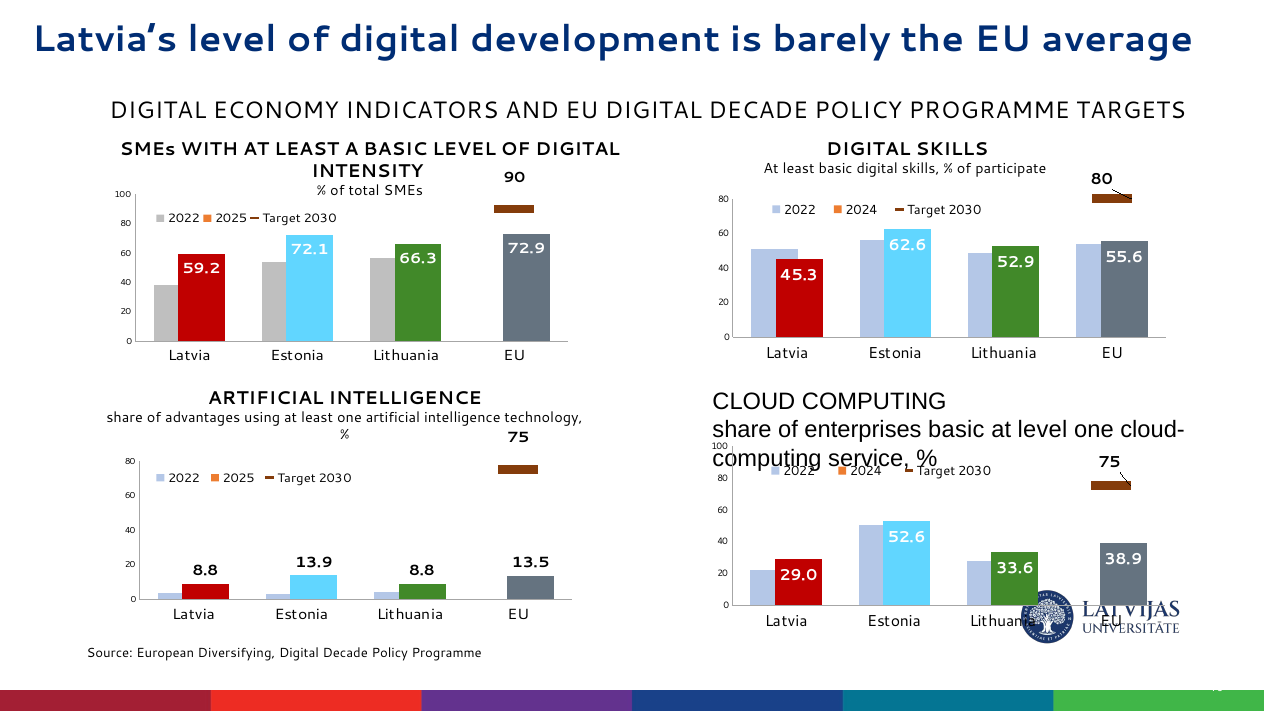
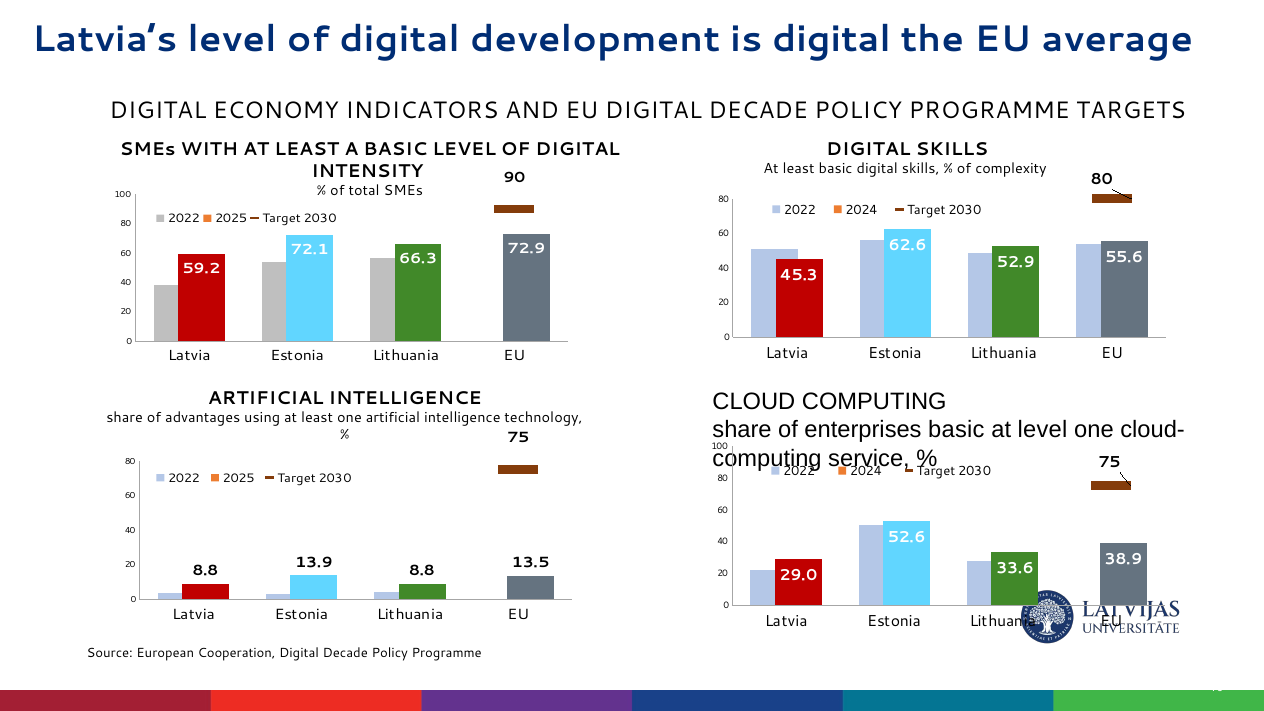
is barely: barely -> digital (832, 39)
participate: participate -> complexity (1011, 169)
Diversifying: Diversifying -> Cooperation (237, 653)
